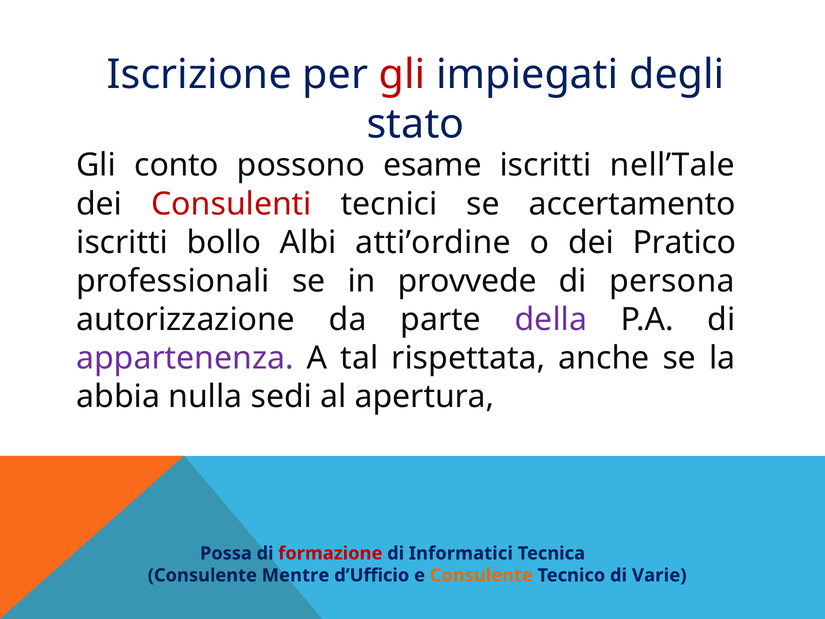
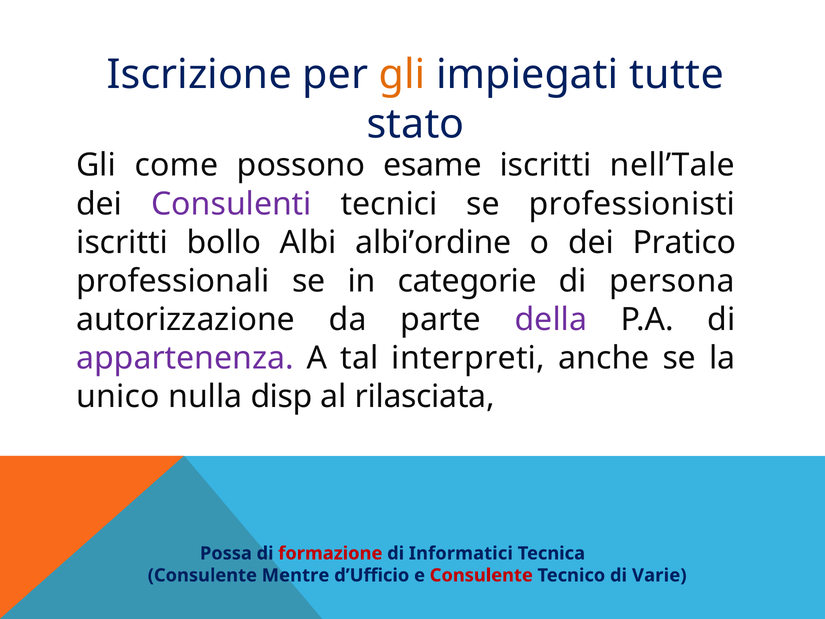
gli colour: red -> orange (402, 75)
degli: degli -> tutte (677, 75)
conto: conto -> come (176, 165)
Consulenti colour: red -> purple (231, 204)
accertamento: accertamento -> professionisti (632, 204)
atti’ordine: atti’ordine -> albi’ordine (433, 242)
provvede: provvede -> categorie (467, 281)
rispettata: rispettata -> interpreti (468, 358)
abbia: abbia -> unico (118, 396)
sedi: sedi -> disp (282, 396)
apertura: apertura -> rilasciata (425, 396)
Consulente colour: orange -> red (481, 575)
